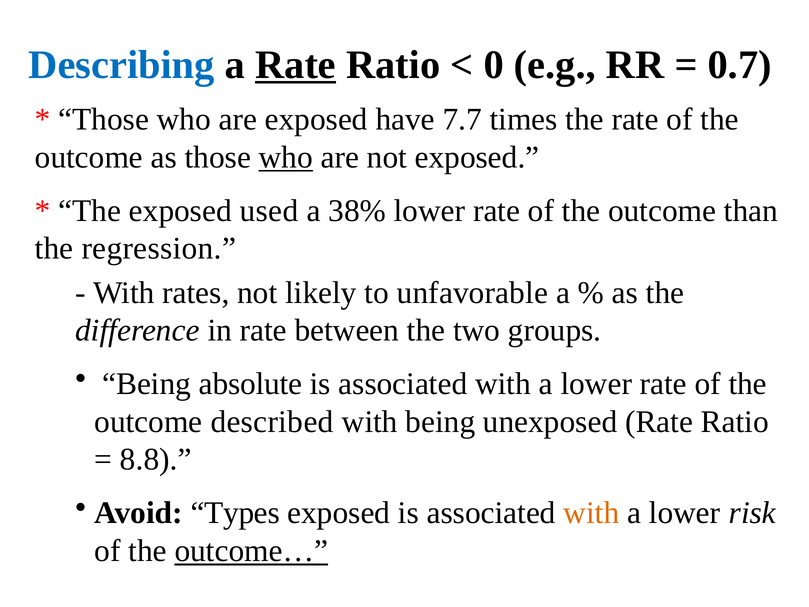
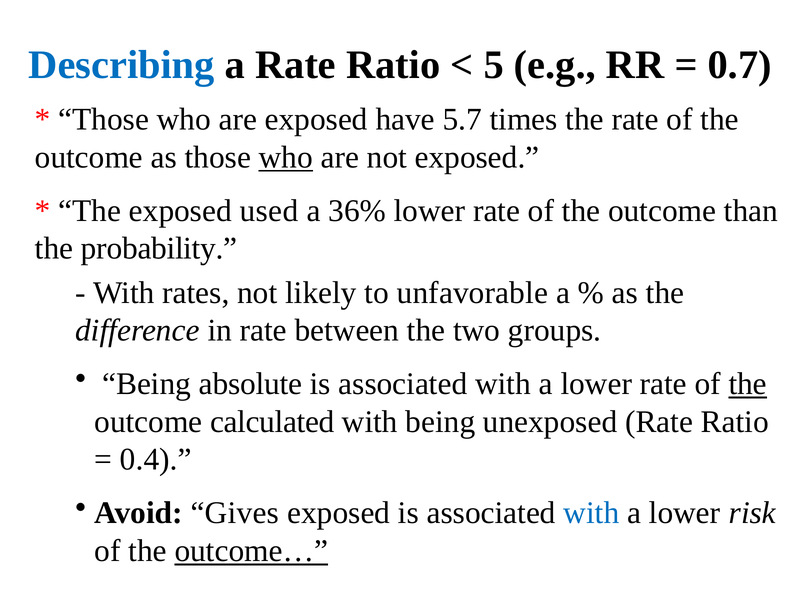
Rate underline: present -> none (296, 65)
0: 0 -> 5 (494, 65)
7.7: 7.7 -> 5.7 (462, 119)
38%: 38% -> 36% (357, 211)
regression: regression -> probability (159, 248)
the underline: none -> present (748, 384)
described: described -> calculated (272, 422)
8.8: 8.8 -> 0.4 (156, 459)
Types: Types -> Gives (235, 513)
with colour: orange -> blue (591, 513)
